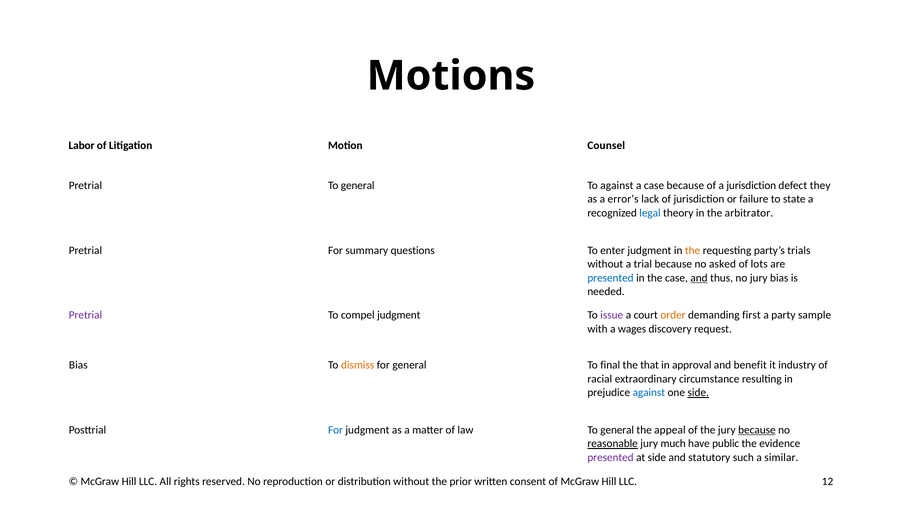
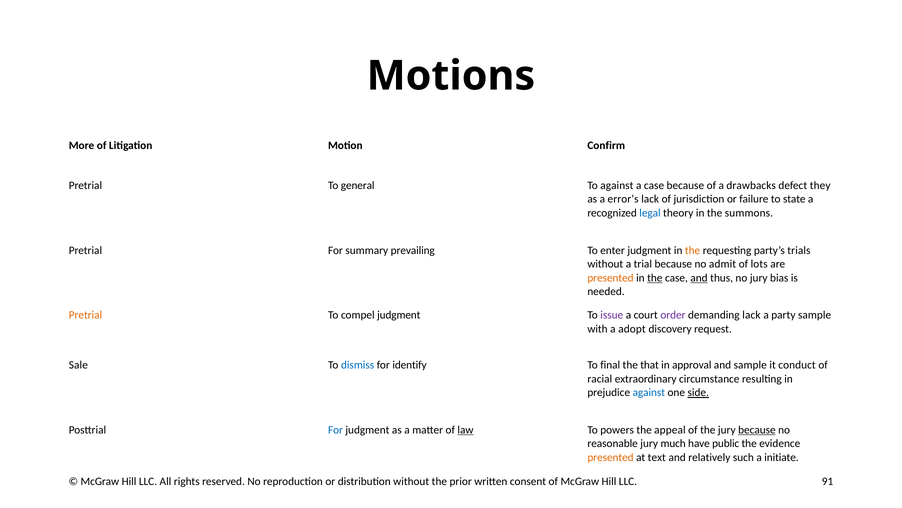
Labor: Labor -> More (82, 145)
Counsel: Counsel -> Confirm (606, 145)
a jurisdiction: jurisdiction -> drawbacks (751, 185)
arbitrator: arbitrator -> summons (749, 213)
questions: questions -> prevailing (413, 250)
asked: asked -> admit (723, 264)
presented colour: blue -> orange (611, 277)
the underline: none -> present (655, 277)
Pretrial colour: purple -> orange (85, 315)
order colour: orange -> purple (673, 315)
demanding first: first -> lack (751, 315)
wages: wages -> adopt (632, 328)
Bias: Bias -> Sale (78, 365)
dismiss colour: orange -> blue (358, 365)
for general: general -> identify (410, 365)
and benefit: benefit -> sample (750, 365)
industry: industry -> conduct (797, 365)
law underline: none -> present (465, 429)
general: general -> powers (617, 429)
reasonable underline: present -> none (613, 443)
presented colour: purple -> orange (611, 457)
at side: side -> text (657, 457)
statutory: statutory -> relatively (709, 457)
similar: similar -> initiate (781, 457)
12: 12 -> 91 (828, 481)
